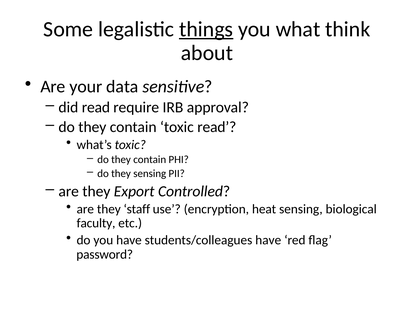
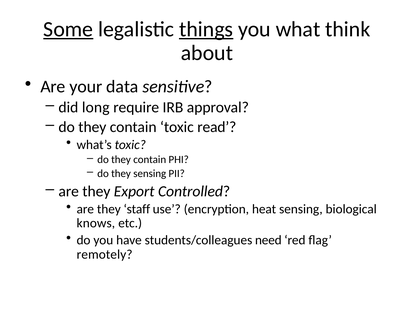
Some underline: none -> present (68, 29)
did read: read -> long (96, 107)
faculty: faculty -> knows (96, 223)
students/colleagues have: have -> need (268, 240)
password: password -> remotely (105, 254)
